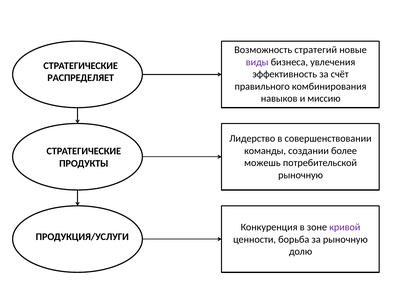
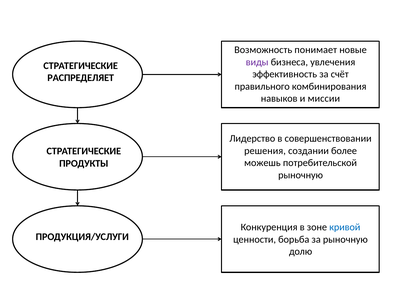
стратегий: стратегий -> понимает (316, 50)
миссию: миссию -> миссии (324, 98)
команды: команды -> решения (265, 151)
кривой colour: purple -> blue (345, 227)
